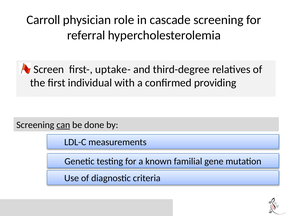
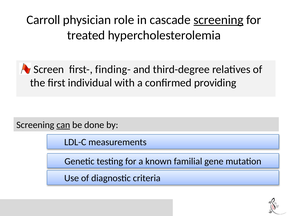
screening underline: none -> present (219, 20)
referral: referral -> treated (86, 35)
uptake-: uptake- -> finding- (113, 69)
